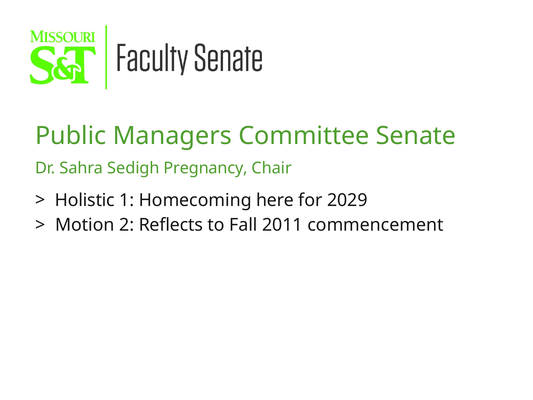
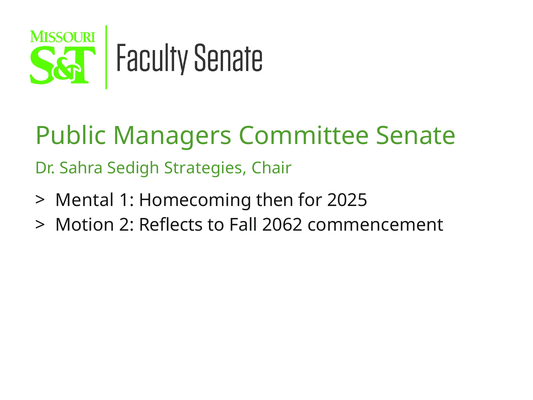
Pregnancy: Pregnancy -> Strategies (205, 168)
Holistic: Holistic -> Mental (85, 200)
here: here -> then (275, 200)
2029: 2029 -> 2025 (347, 200)
2011: 2011 -> 2062 (282, 225)
